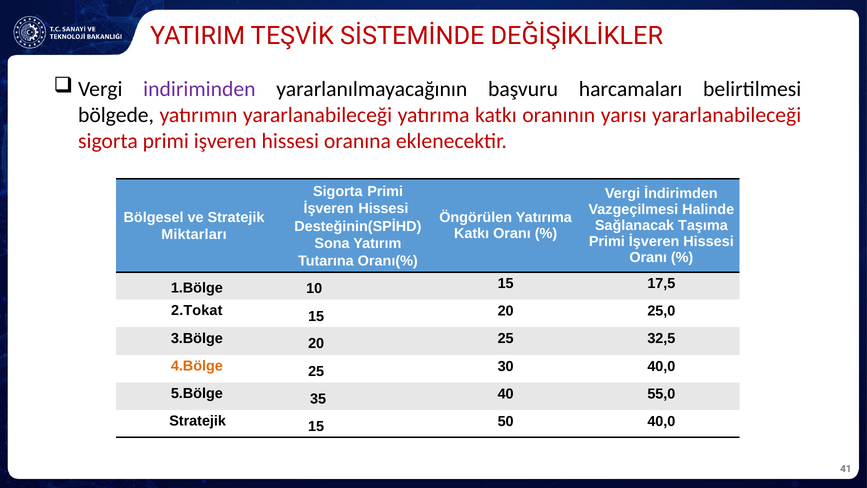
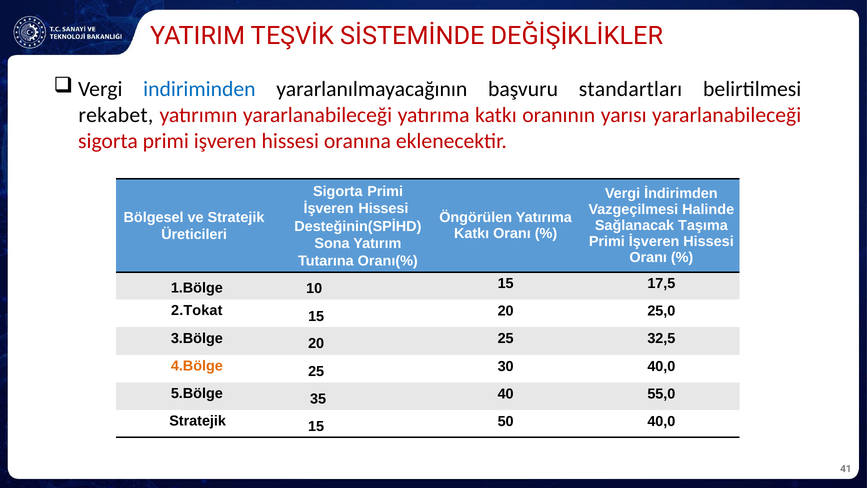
indiriminden colour: purple -> blue (199, 89)
harcamaları: harcamaları -> standartları (631, 89)
bölgede: bölgede -> rekabet (116, 115)
Miktarları: Miktarları -> Üreticileri (194, 235)
